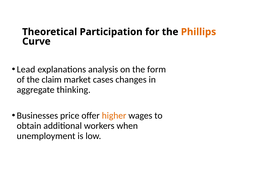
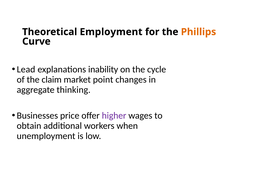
Participation: Participation -> Employment (111, 32)
analysis: analysis -> inability (103, 69)
form: form -> cycle (157, 69)
cases: cases -> point (103, 79)
higher colour: orange -> purple (114, 115)
